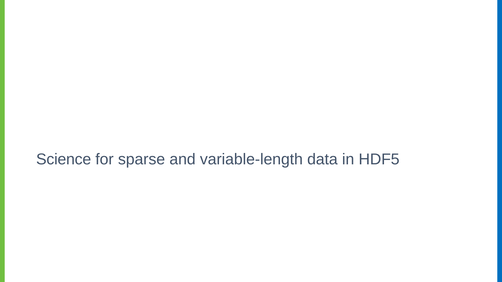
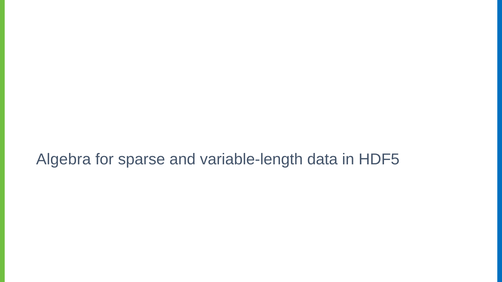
Science: Science -> Algebra (64, 160)
